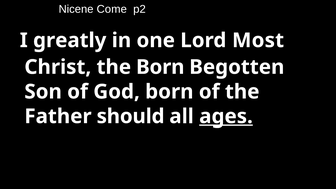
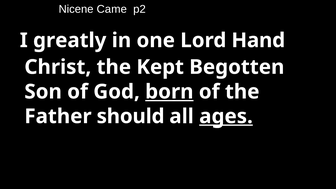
Come: Come -> Came (112, 9)
Most: Most -> Hand (258, 40)
the Born: Born -> Kept (160, 67)
born underline: none -> present (169, 92)
